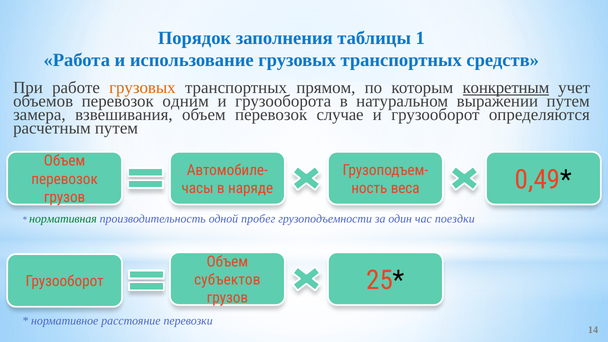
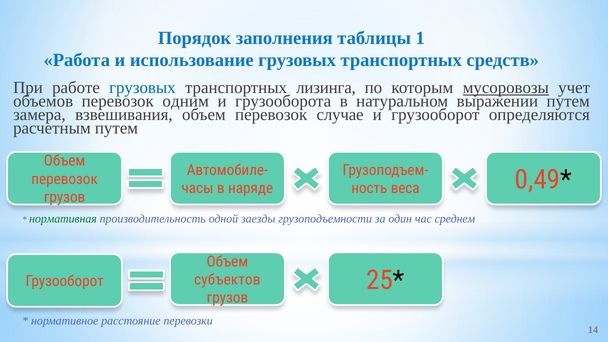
грузовых colour: orange -> blue (142, 88)
прямом: прямом -> лизинга (326, 88)
конкретным: конкретным -> мусоровозы (506, 88)
пробег: пробег -> заезды (258, 219)
поездки: поездки -> среднем (455, 219)
